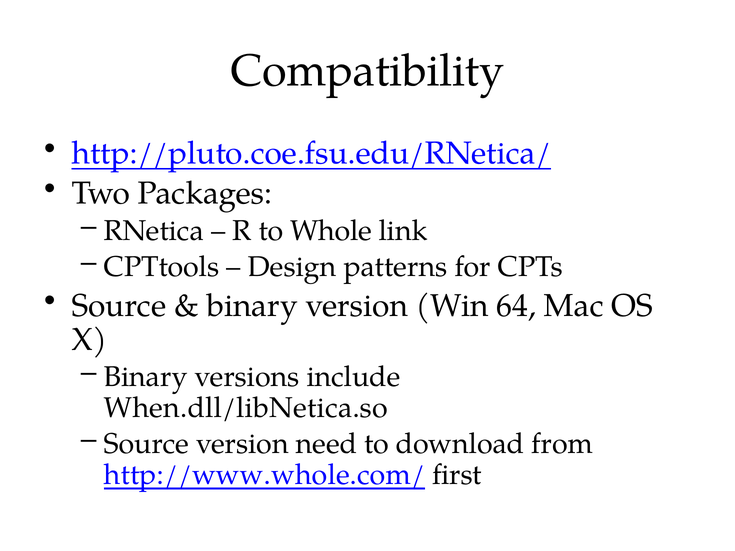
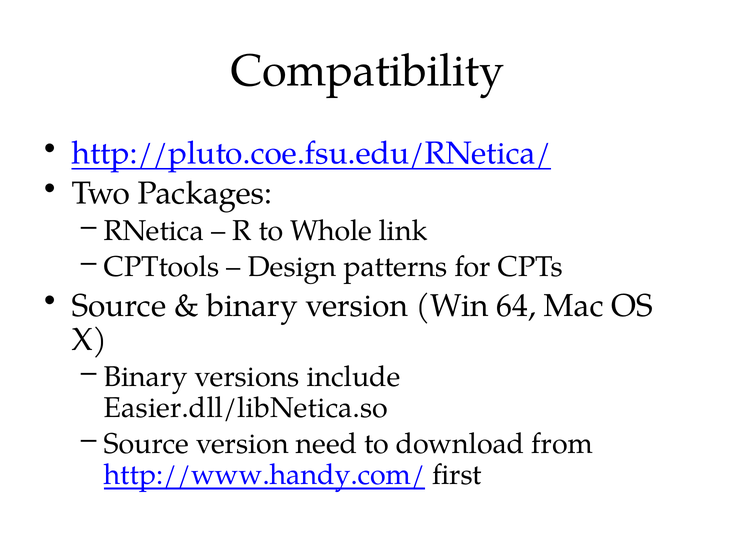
When.dll/libNetica.so: When.dll/libNetica.so -> Easier.dll/libNetica.so (246, 408)
http://www.whole.com/: http://www.whole.com/ -> http://www.handy.com/ (264, 475)
